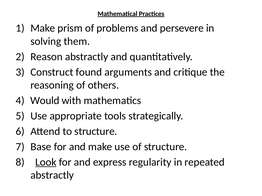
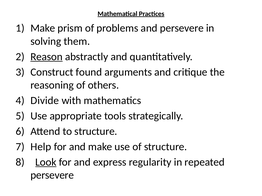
Reason underline: none -> present (47, 57)
Would: Would -> Divide (45, 101)
Base: Base -> Help (41, 147)
abstractly: abstractly -> persevere (52, 176)
